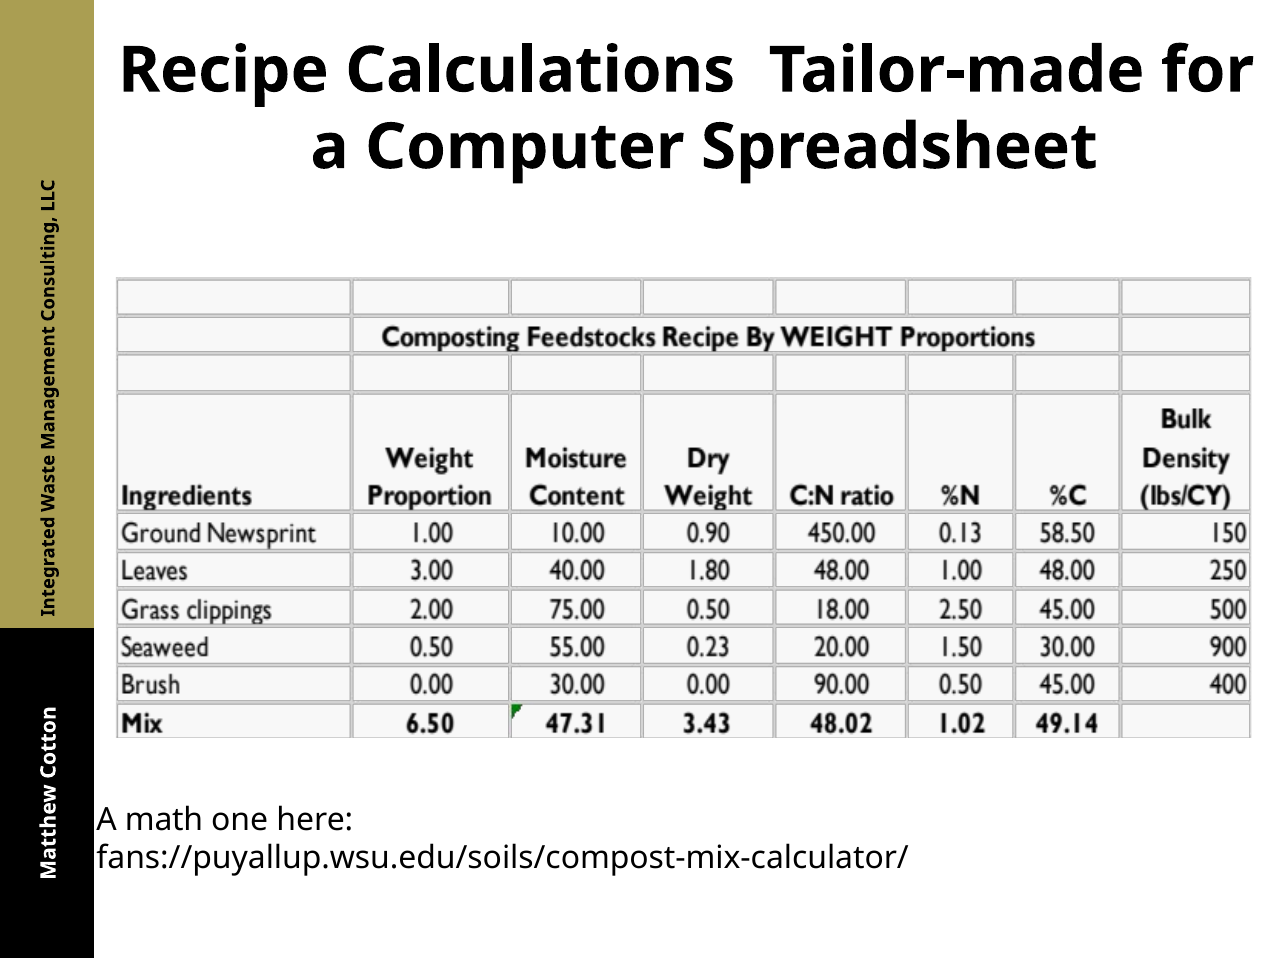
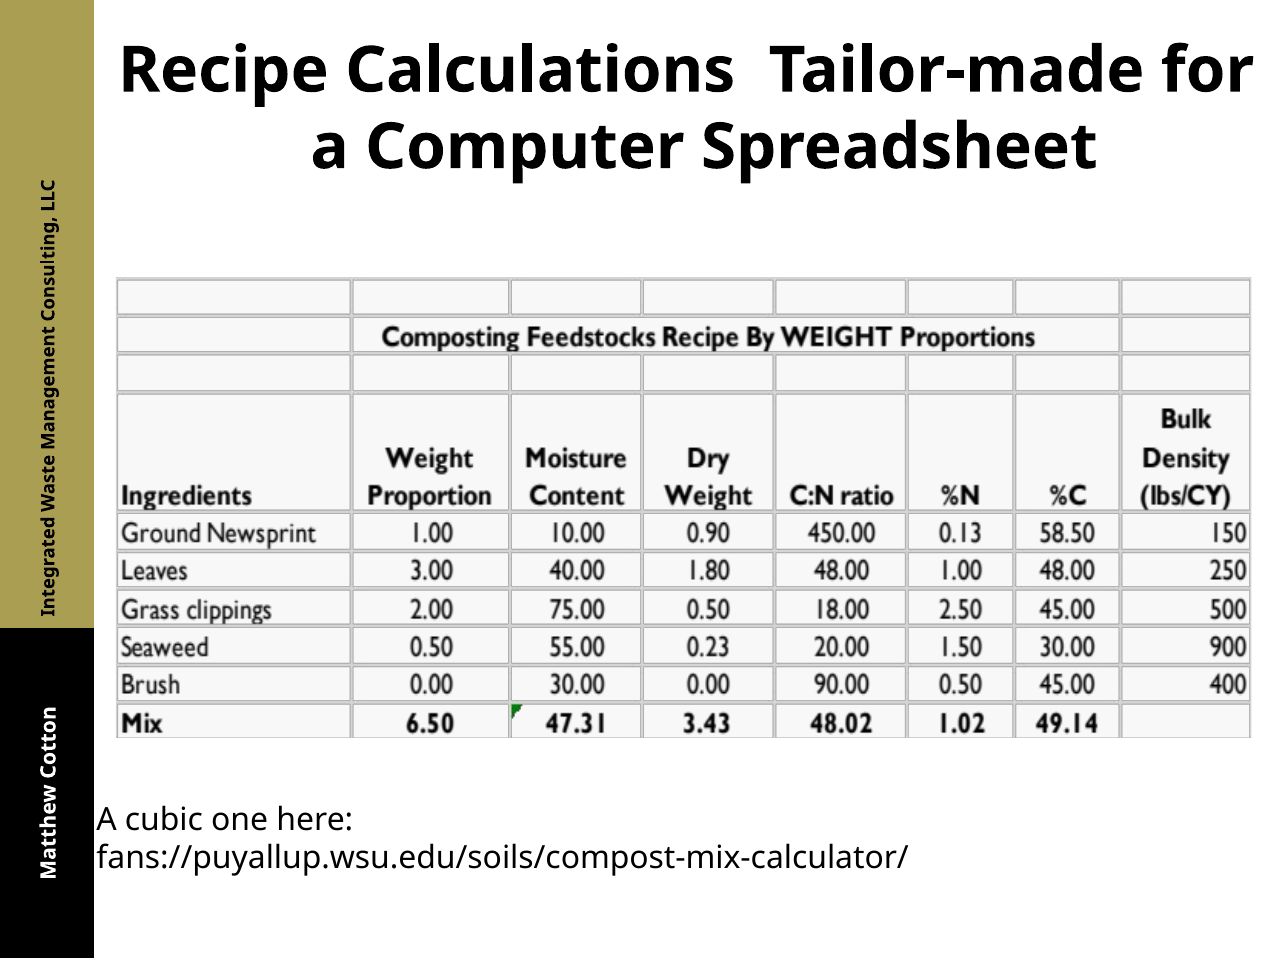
math: math -> cubic (164, 820)
